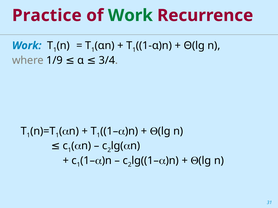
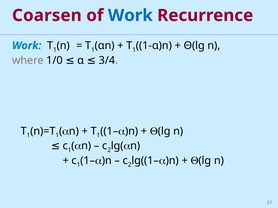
Practice: Practice -> Coarsen (47, 15)
Work colour: green -> blue (130, 15)
1/9: 1/9 -> 1/0 (55, 60)
